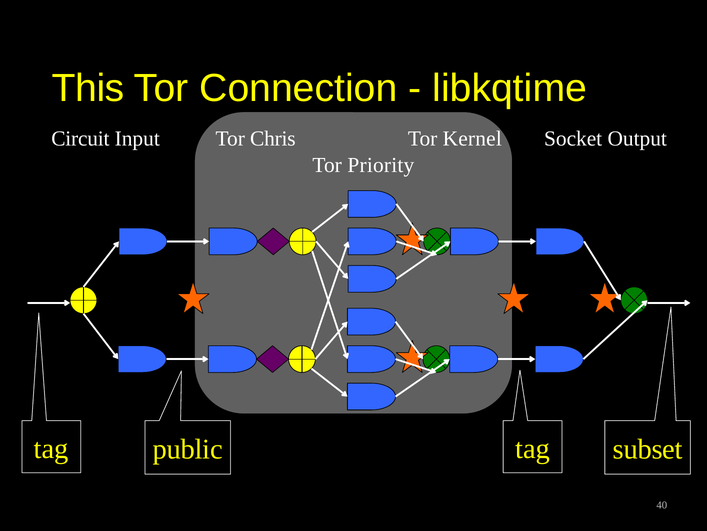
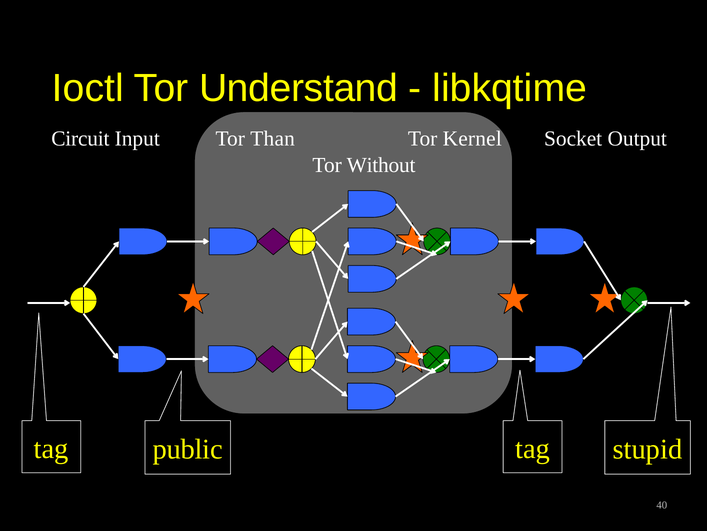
This: This -> Ioctl (88, 88)
Connection: Connection -> Understand (299, 88)
Chris: Chris -> Than (273, 138)
Priority: Priority -> Without (381, 165)
subset: subset -> stupid (648, 449)
